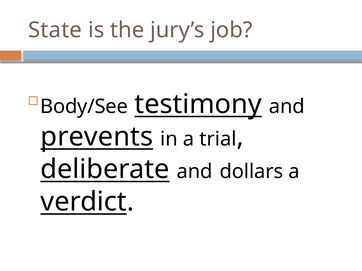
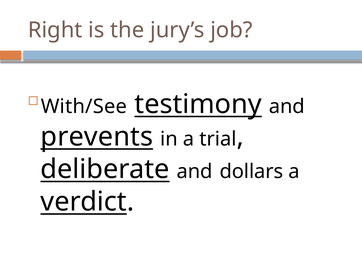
State: State -> Right (55, 30)
Body/See: Body/See -> With/See (84, 107)
